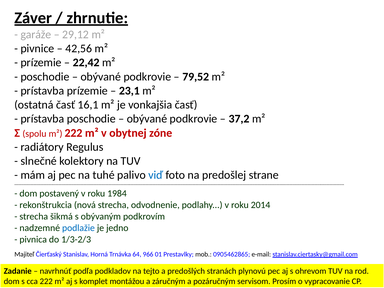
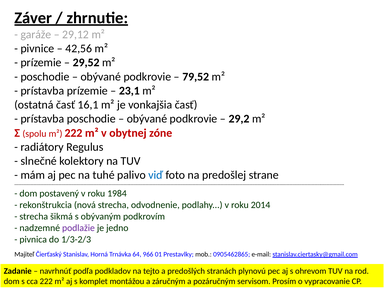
22,42: 22,42 -> 29,52 (86, 63)
37,2: 37,2 -> 29,2 (239, 119)
podlažie colour: blue -> purple (78, 228)
